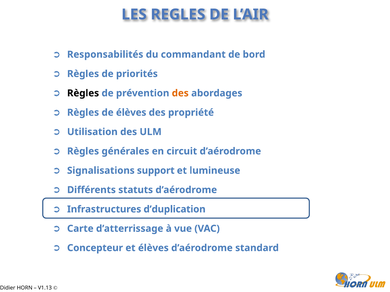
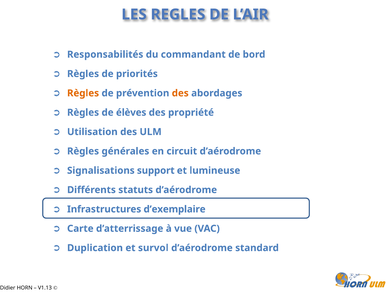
Règles colour: black -> orange (83, 93)
d’duplication: d’duplication -> d’exemplaire (175, 210)
Concepteur: Concepteur -> Duplication (95, 248)
et élèves: élèves -> survol (153, 248)
